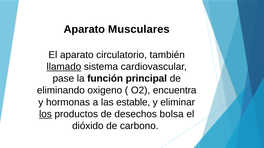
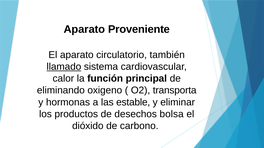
Musculares: Musculares -> Proveniente (139, 29)
pase: pase -> calor (63, 79)
encuentra: encuentra -> transporta (175, 91)
los underline: present -> none (45, 114)
